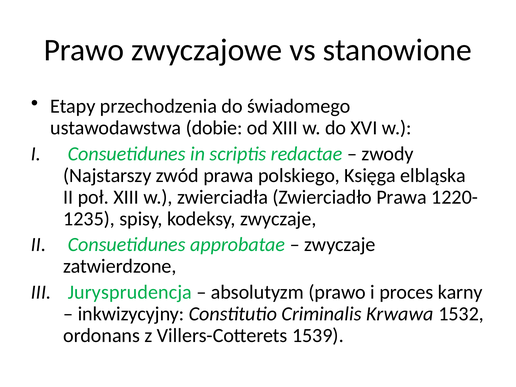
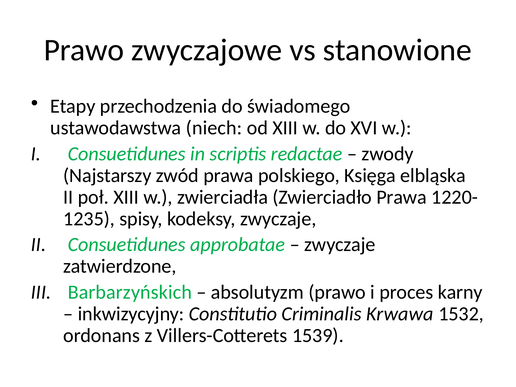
dobie: dobie -> niech (214, 128)
Jurysprudencja: Jurysprudencja -> Barbarzyńskich (130, 292)
